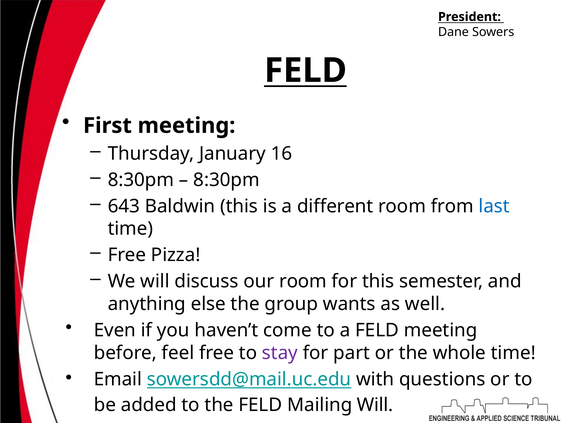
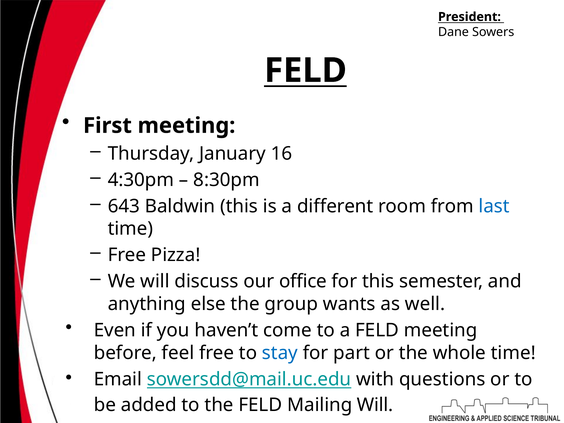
8:30pm: 8:30pm -> 4:30pm (141, 180)
our room: room -> office (303, 281)
stay colour: purple -> blue (280, 353)
